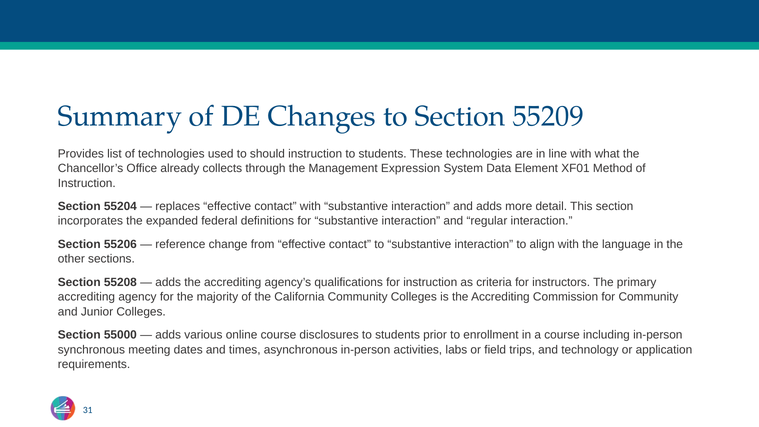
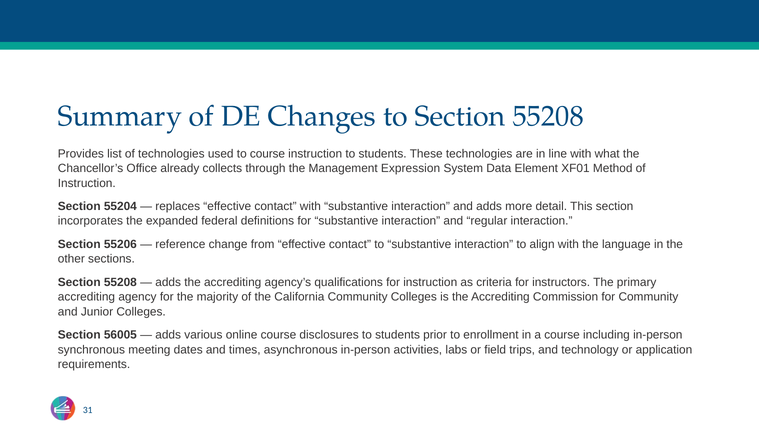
to Section 55209: 55209 -> 55208 (548, 116)
to should: should -> course (267, 154)
55000: 55000 -> 56005 (120, 335)
